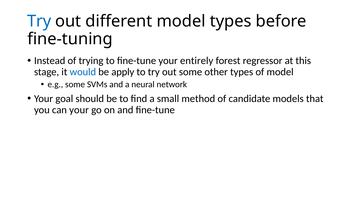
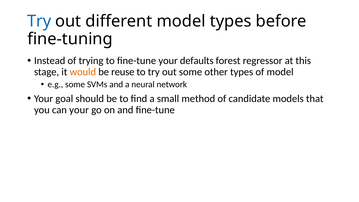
entirely: entirely -> defaults (197, 61)
would colour: blue -> orange (83, 72)
apply: apply -> reuse (123, 72)
